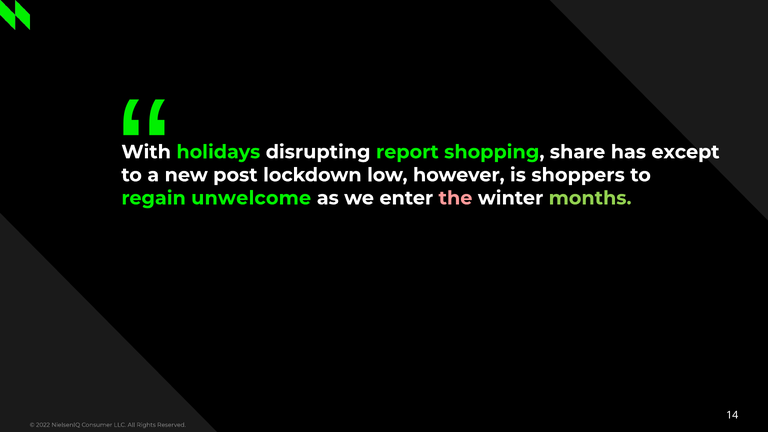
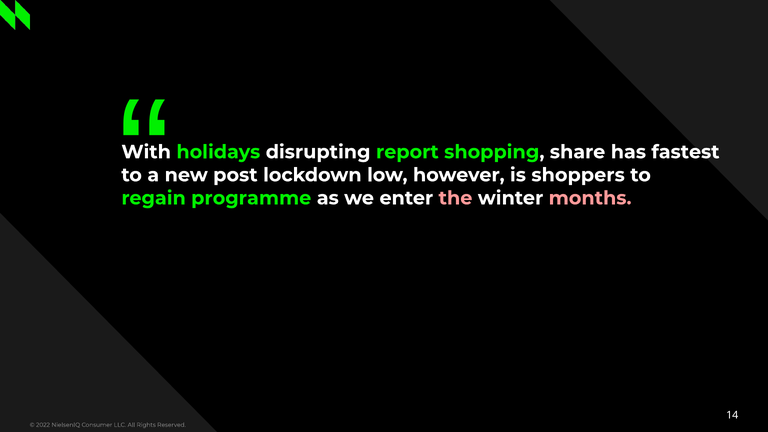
except: except -> fastest (685, 152)
unwelcome: unwelcome -> programme (251, 198)
months colour: light green -> pink (590, 198)
